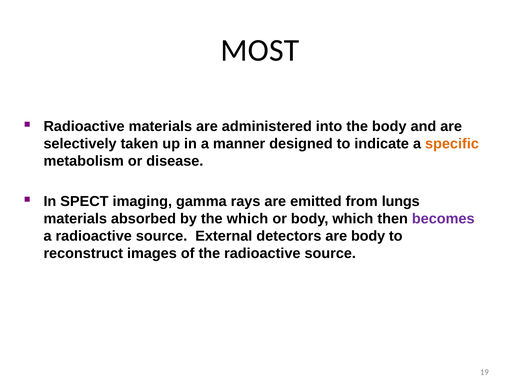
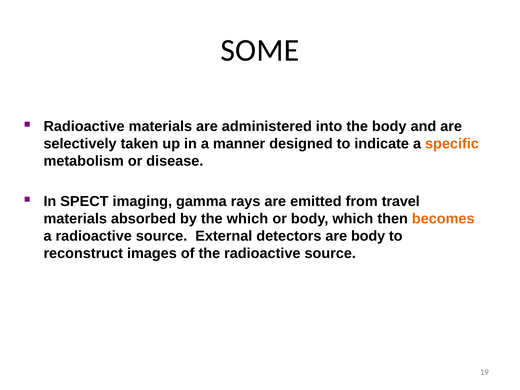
MOST: MOST -> SOME (260, 50)
lungs: lungs -> travel (401, 202)
becomes colour: purple -> orange (443, 219)
